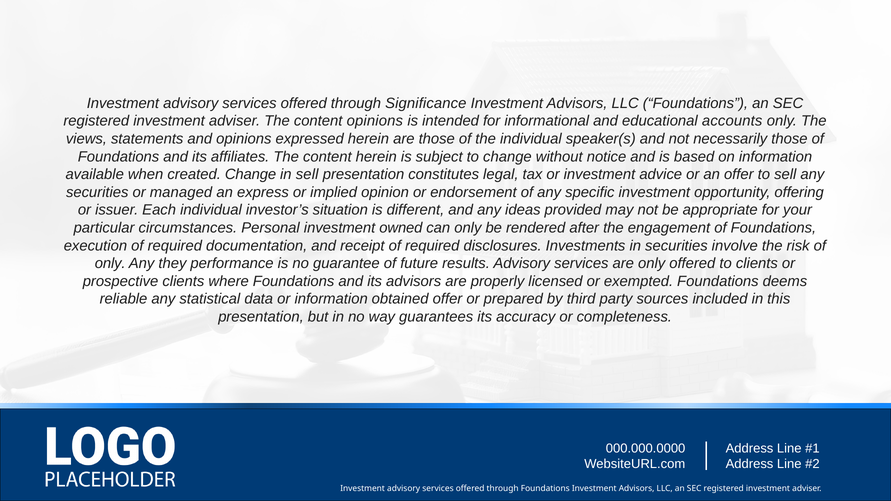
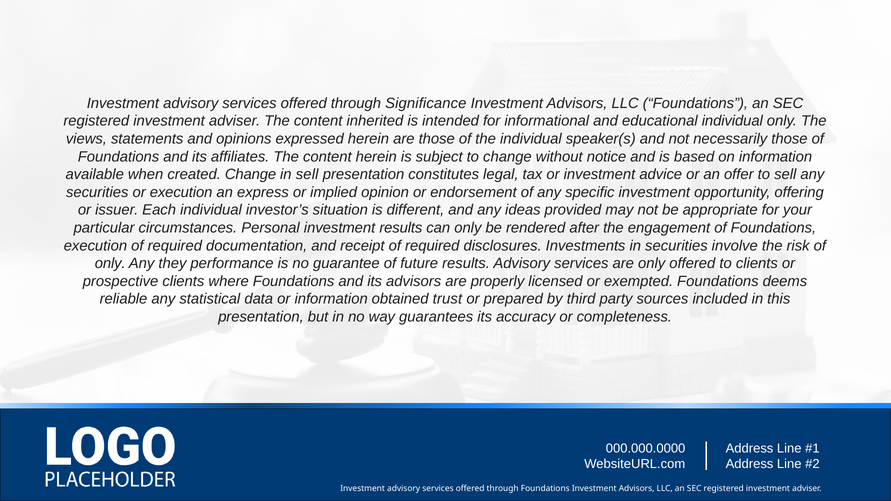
content opinions: opinions -> inherited (375, 121)
educational accounts: accounts -> individual (732, 121)
or managed: managed -> execution (181, 192)
investment owned: owned -> results (401, 228)
obtained offer: offer -> trust (447, 299)
